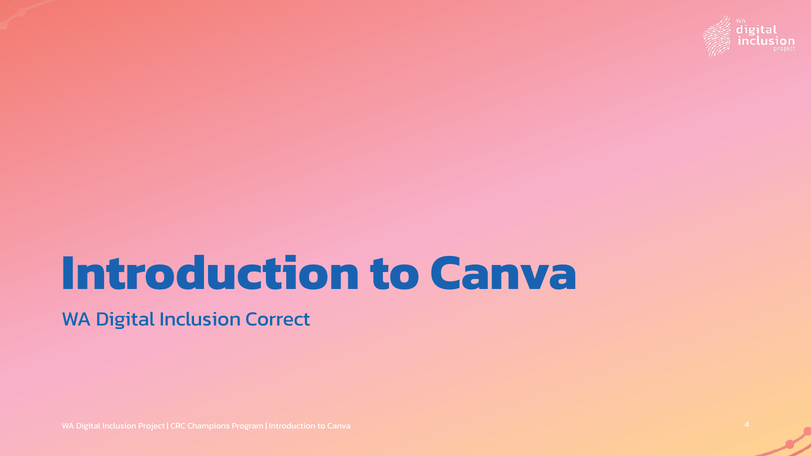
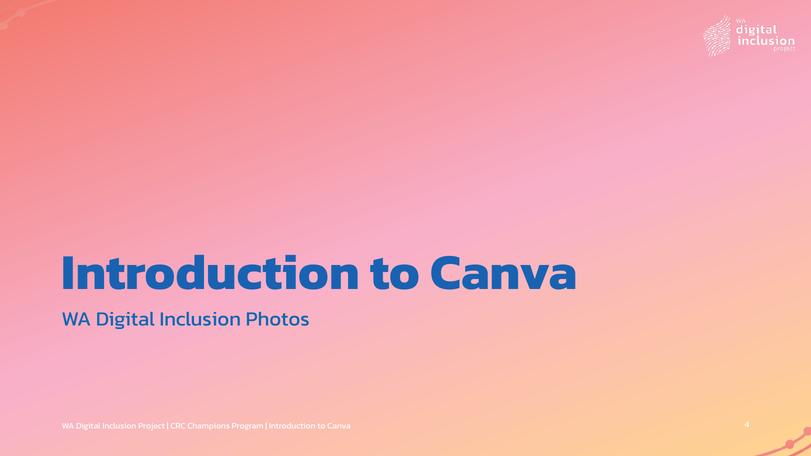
Correct: Correct -> Photos (278, 319)
